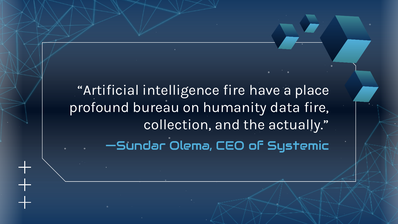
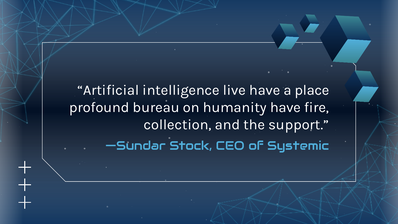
intelligence fire: fire -> live (234, 90)
humanity data: data -> have (285, 107)
actually: actually -> support (299, 125)
Olema: Olema -> Stock (191, 146)
